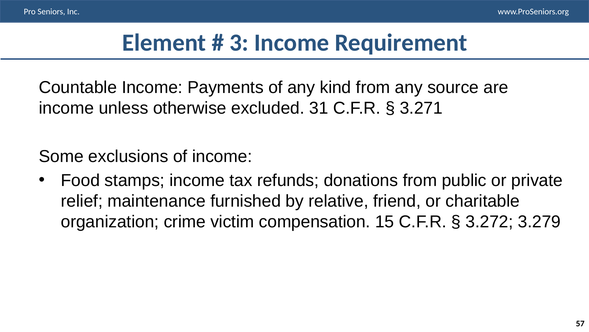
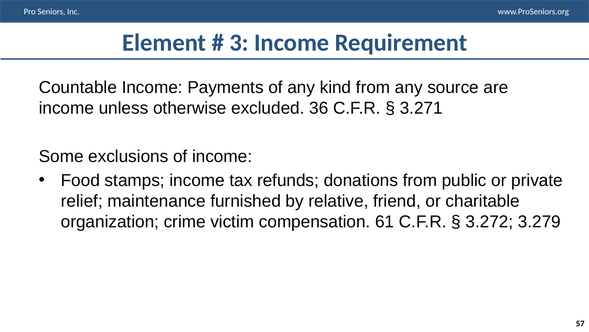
31: 31 -> 36 (319, 108)
15: 15 -> 61 (385, 221)
